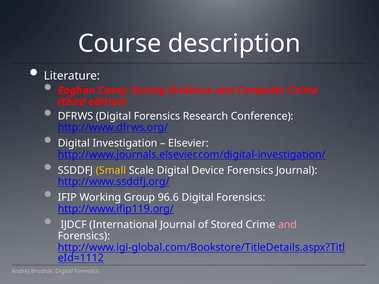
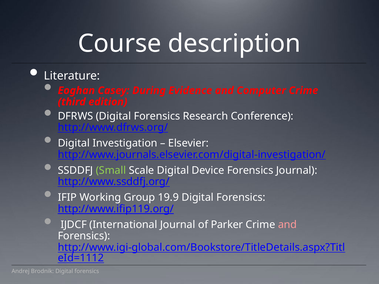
Small colour: yellow -> light green (111, 170)
96.6: 96.6 -> 19.9 (168, 198)
Stored: Stored -> Parker (227, 225)
